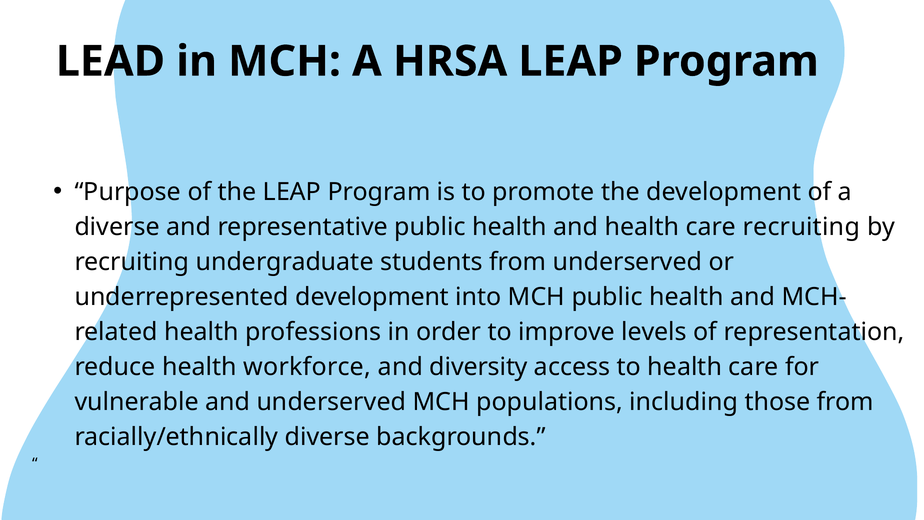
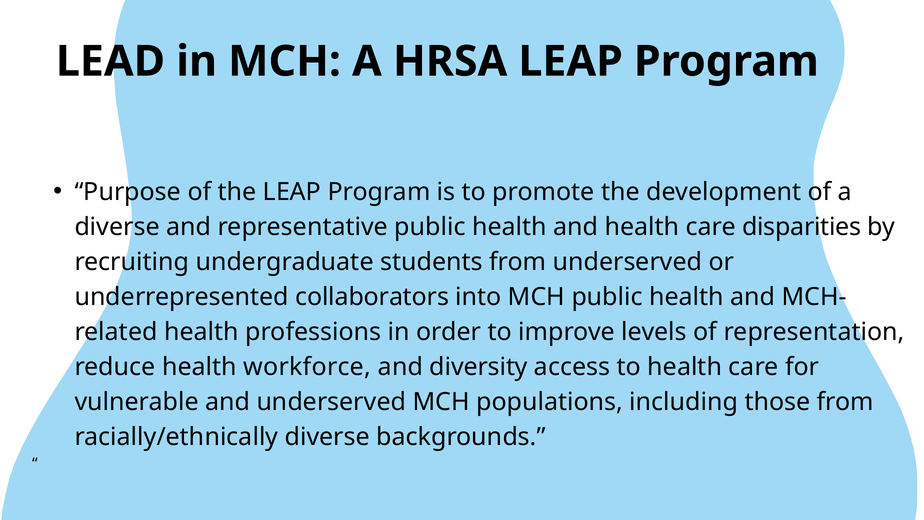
care recruiting: recruiting -> disparities (802, 227)
underrepresented development: development -> collaborators (372, 297)
